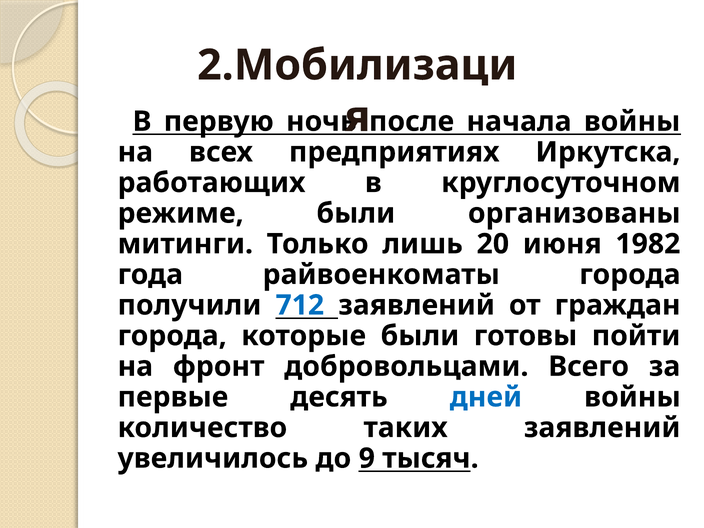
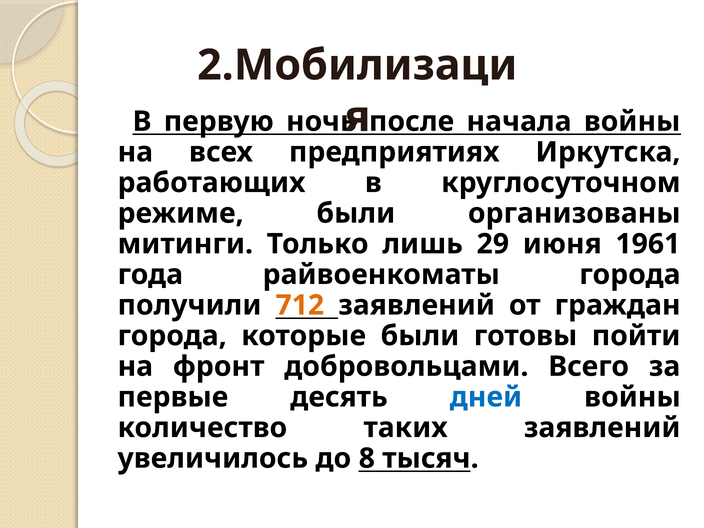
20: 20 -> 29 (493, 244)
1982: 1982 -> 1961 (648, 244)
712 colour: blue -> orange (300, 305)
9: 9 -> 8 (367, 458)
